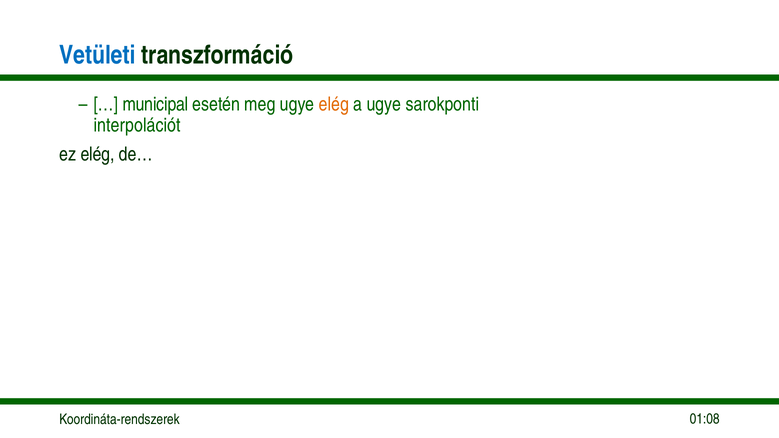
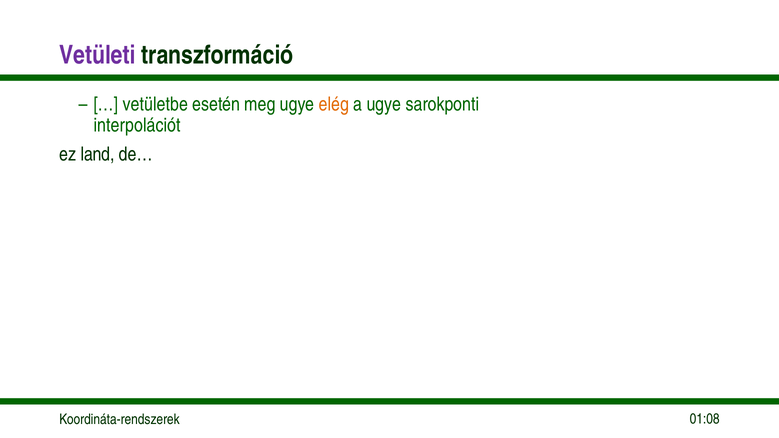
Vetületi colour: blue -> purple (97, 55)
municipal: municipal -> vetületbe (155, 104)
ez elég: elég -> land (98, 154)
